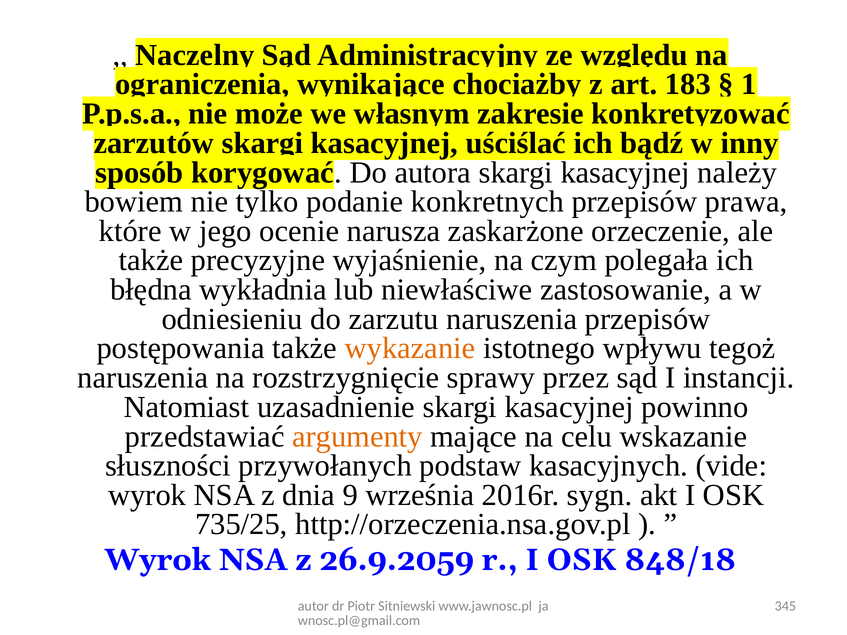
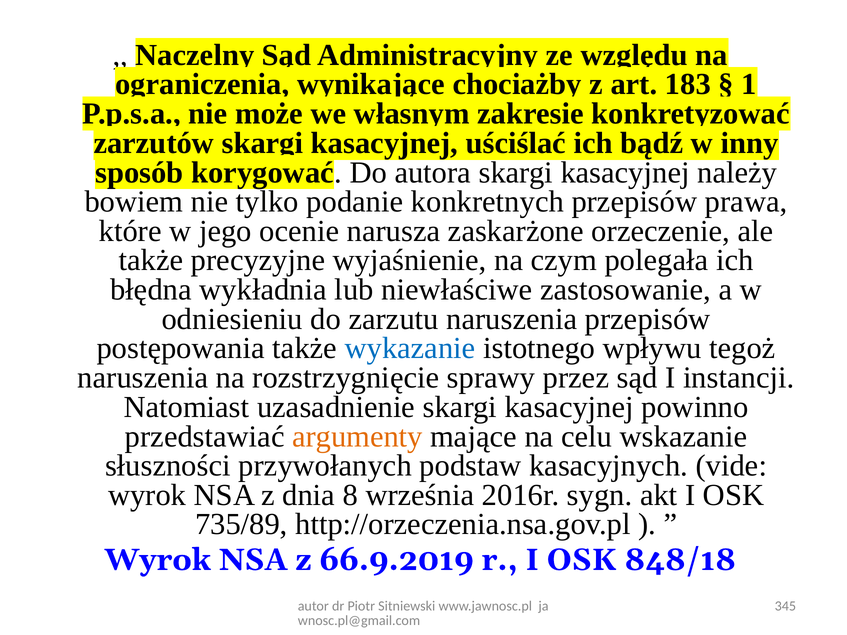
wykazanie colour: orange -> blue (410, 349)
9: 9 -> 8 (350, 495)
735/25: 735/25 -> 735/89 (241, 525)
26.9.2059: 26.9.2059 -> 66.9.2019 (397, 560)
